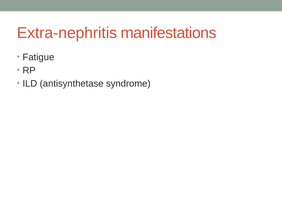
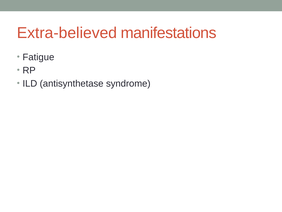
Extra-nephritis: Extra-nephritis -> Extra-believed (67, 33)
